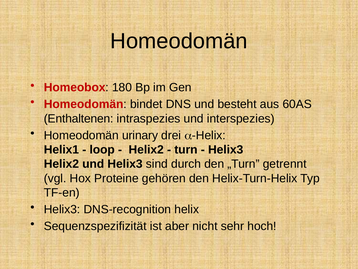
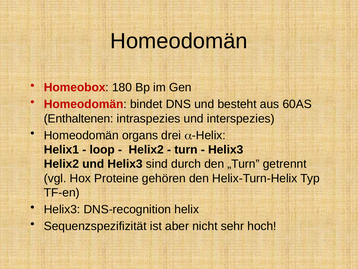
urinary: urinary -> organs (140, 135)
